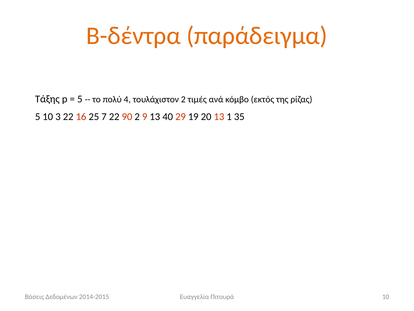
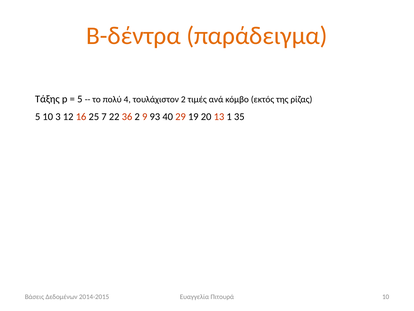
3 22: 22 -> 12 (68, 117)
90: 90 -> 36 (127, 117)
9 13: 13 -> 93 (155, 117)
